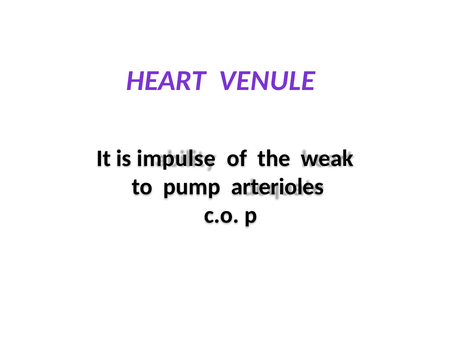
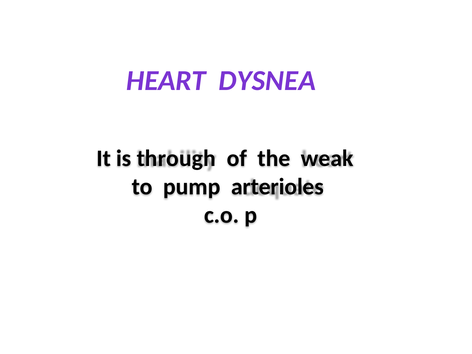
VENULE: VENULE -> DYSNEA (267, 81)
impulse: impulse -> through (176, 158)
